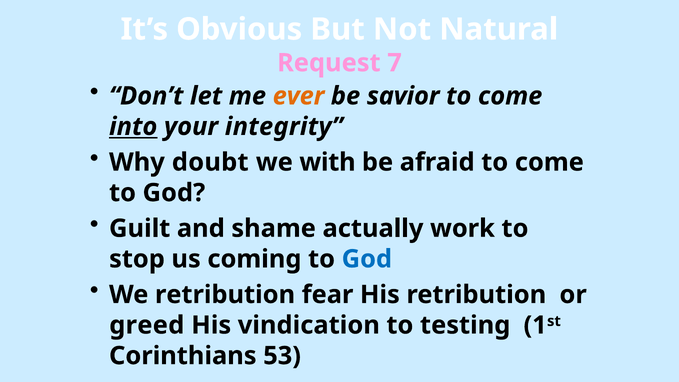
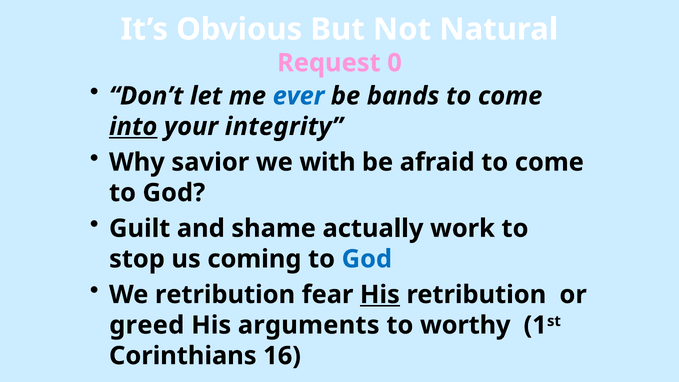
7: 7 -> 0 (395, 63)
ever colour: orange -> blue (299, 96)
savior: savior -> bands (403, 96)
doubt: doubt -> savior (210, 162)
His underline: none -> present (380, 295)
vindication: vindication -> arguments (309, 325)
testing: testing -> worthy (465, 325)
53: 53 -> 16 (282, 356)
